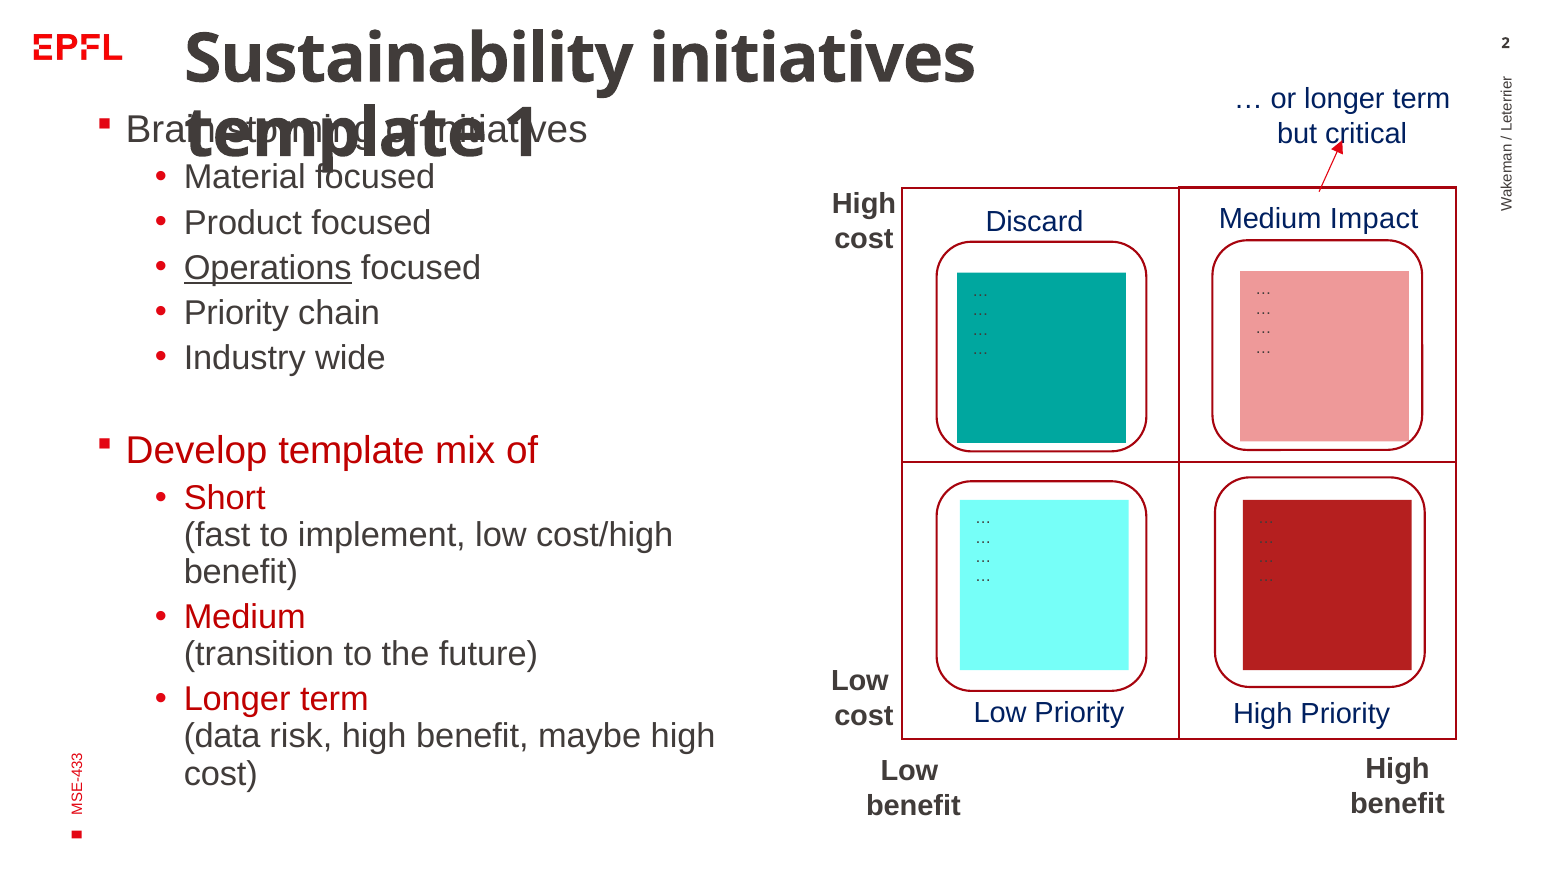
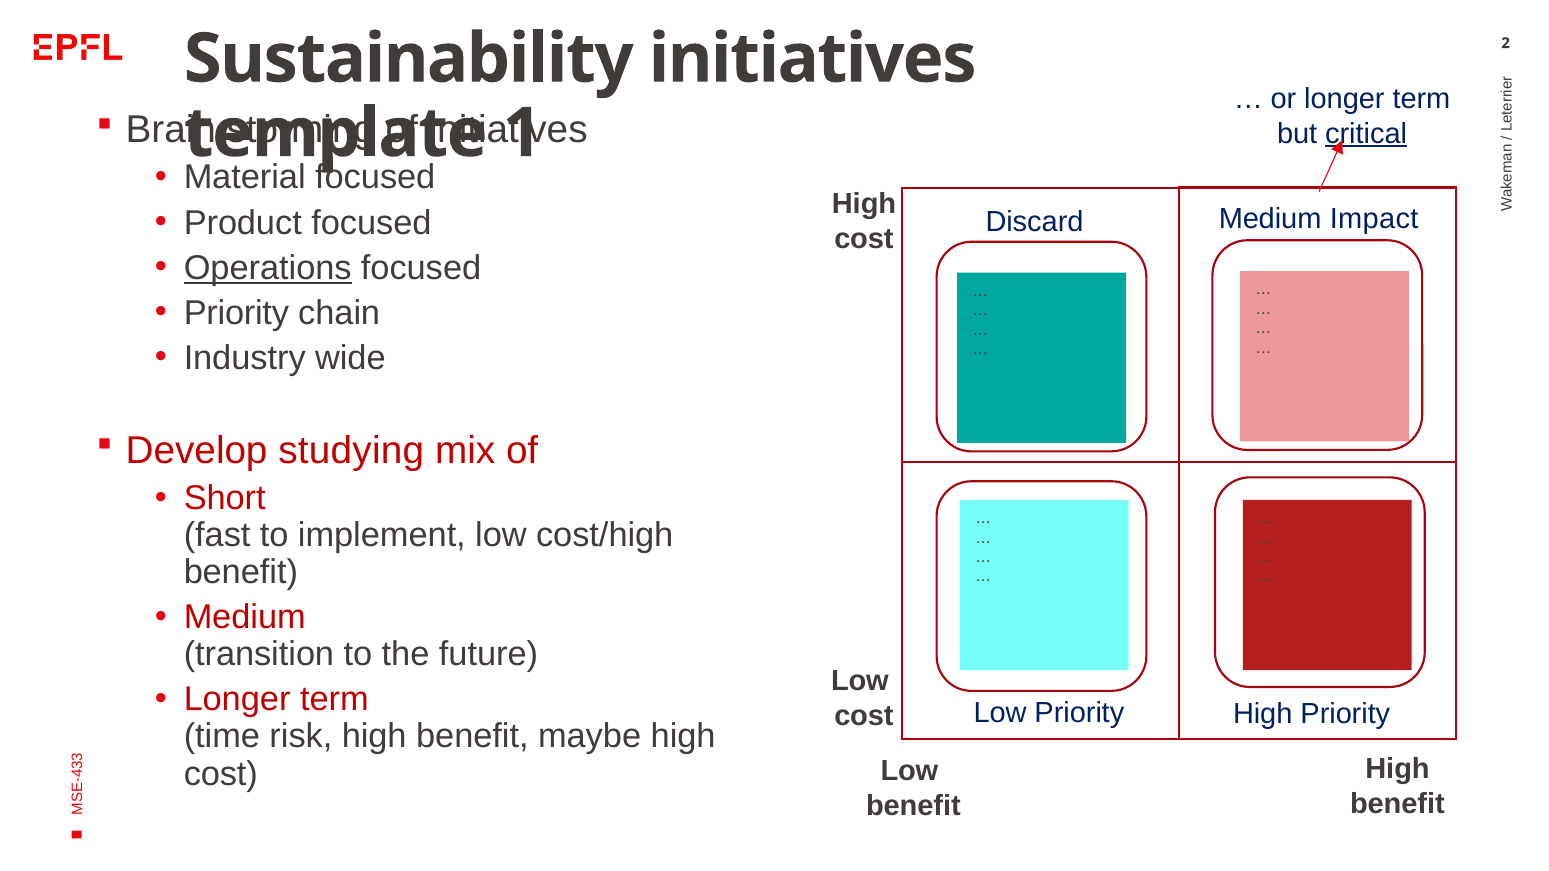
critical underline: none -> present (1366, 134)
Develop template: template -> studying (351, 451)
data: data -> time (222, 737)
